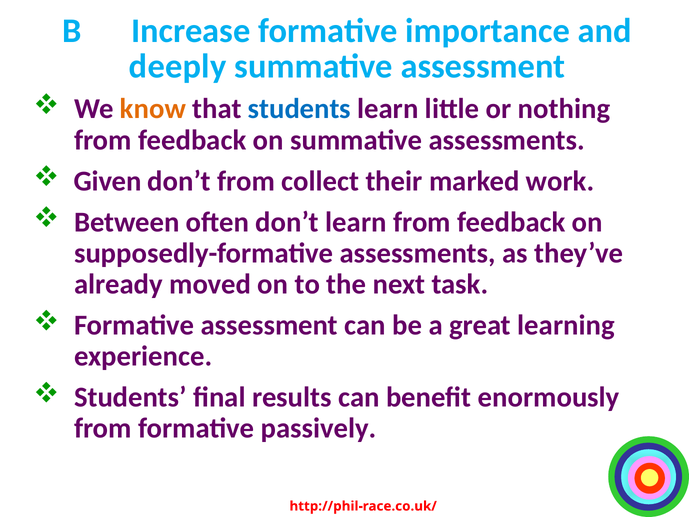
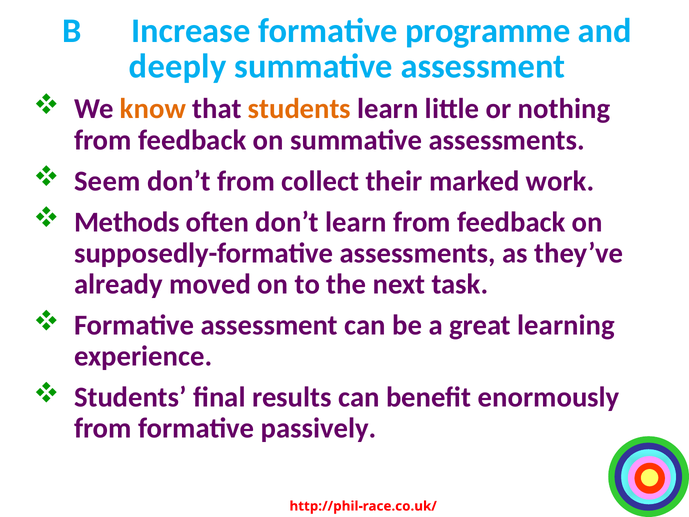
importance: importance -> programme (488, 31)
students colour: blue -> orange (299, 109)
Given: Given -> Seem (107, 181)
Between: Between -> Methods (127, 222)
